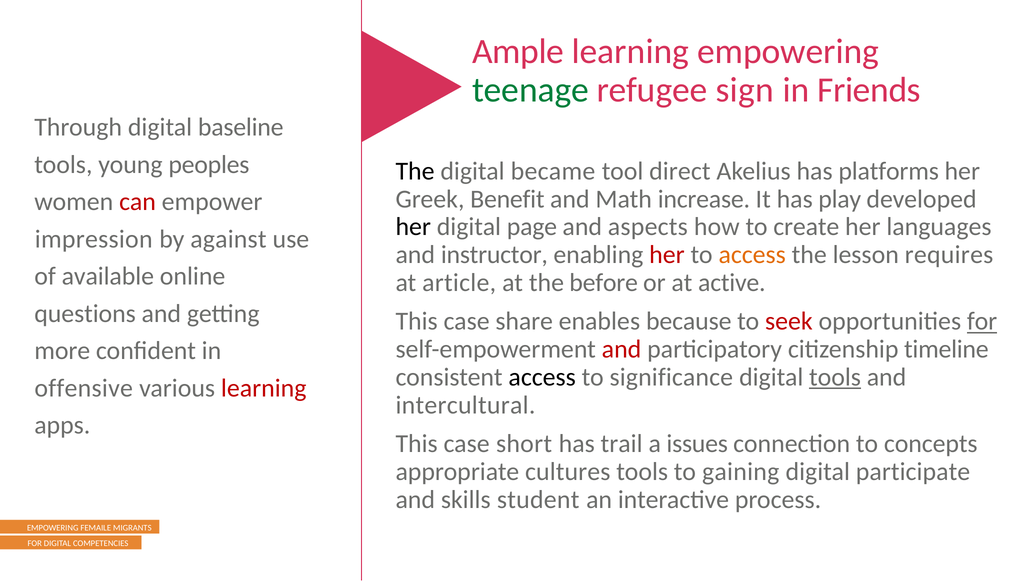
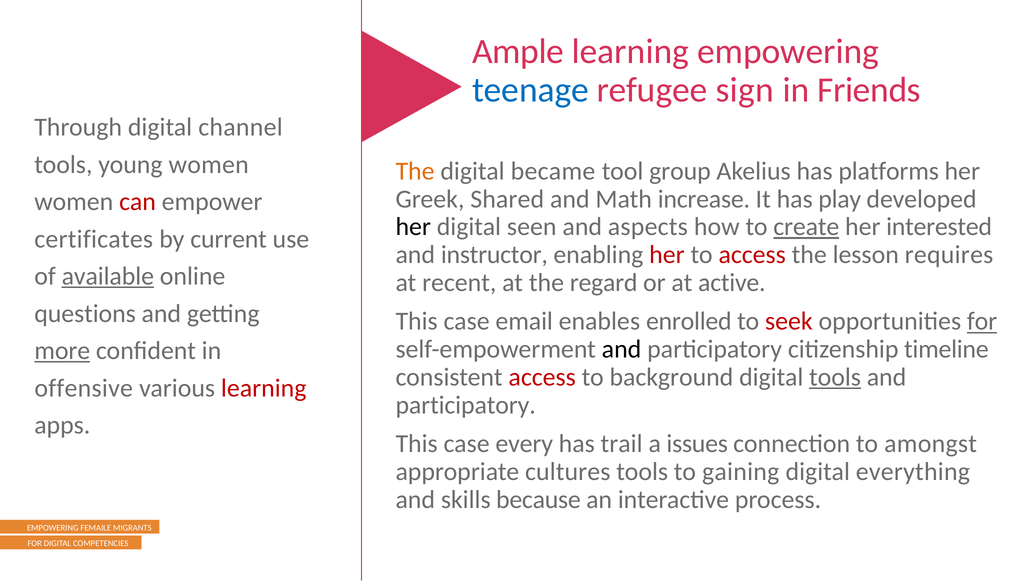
teenage colour: green -> blue (531, 90)
baseline: baseline -> channel (241, 127)
young peoples: peoples -> women (209, 165)
The colour: black -> orange (415, 171)
direct: direct -> group (680, 171)
Benefit: Benefit -> Shared (507, 199)
page: page -> seen (532, 227)
create underline: none -> present (806, 227)
languages: languages -> interested (939, 227)
impression: impression -> certificates (94, 239)
against: against -> current (229, 239)
access colour: orange -> red (752, 255)
available underline: none -> present (108, 276)
article: article -> recent (459, 283)
before: before -> regard (604, 283)
share: share -> email (524, 322)
because: because -> enrolled (689, 322)
and colour: red -> black (622, 349)
more underline: none -> present (62, 351)
access colour: black -> red (542, 377)
significance: significance -> background (671, 377)
intercultural: intercultural -> participatory (466, 405)
short: short -> every (524, 444)
concepts: concepts -> amongst (931, 444)
participate: participate -> everything (913, 472)
student: student -> because (538, 500)
